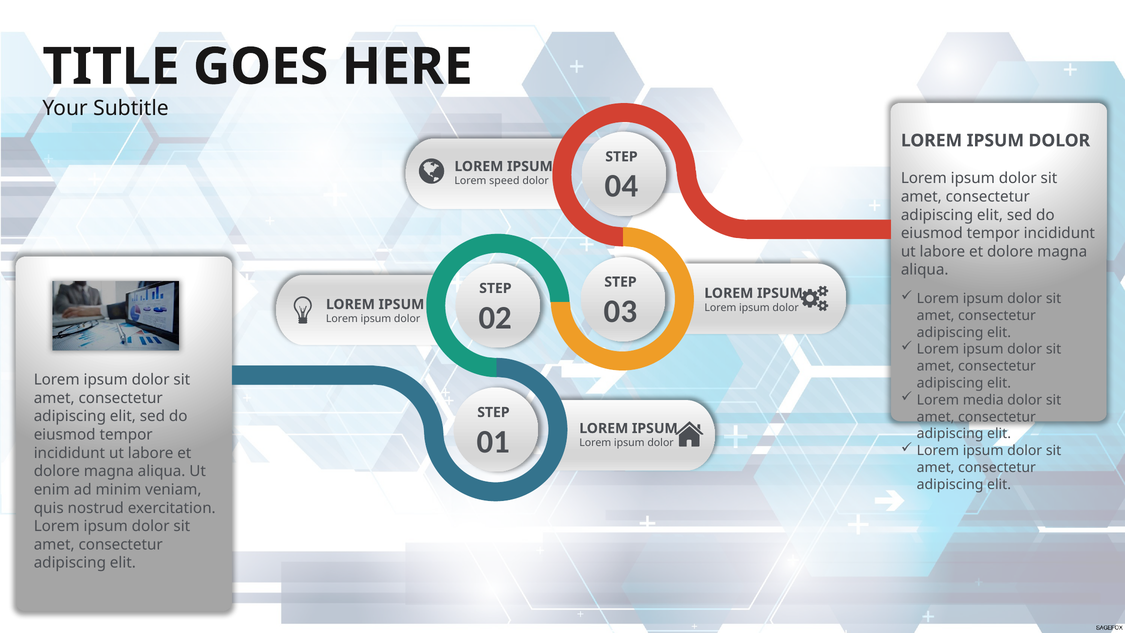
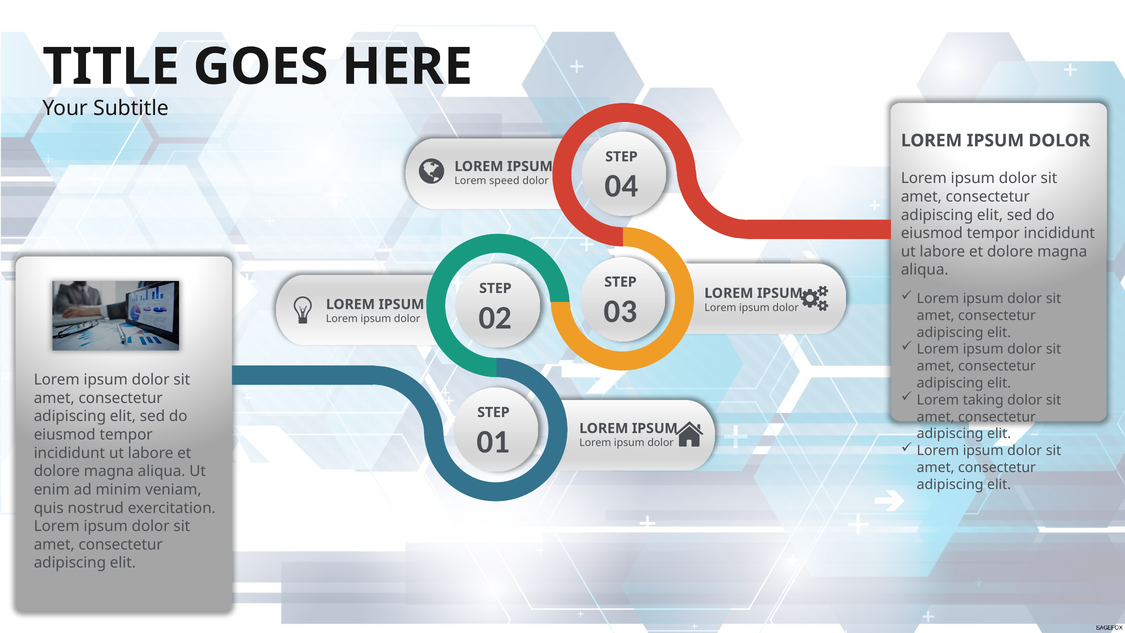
media: media -> taking (983, 400)
